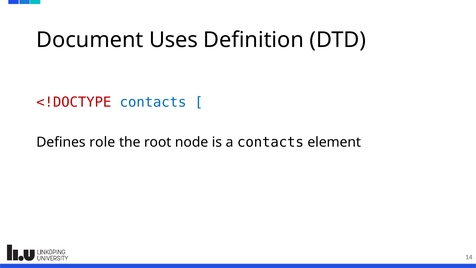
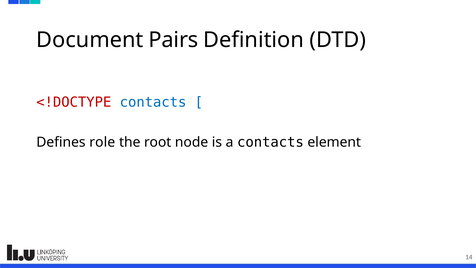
Uses: Uses -> Pairs (173, 40)
